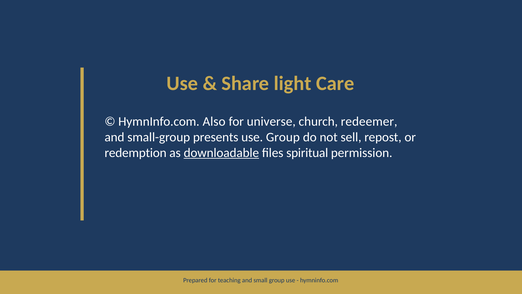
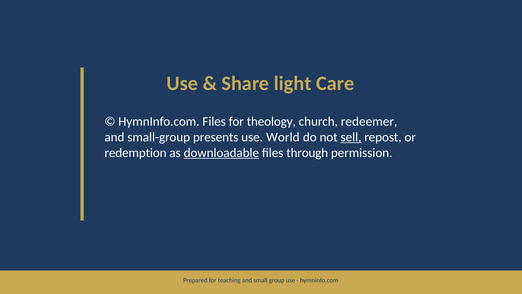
HymnInfo.com Also: Also -> Files (214, 121)
universe: universe -> theology (271, 121)
use Group: Group -> World (283, 137)
sell underline: none -> present (351, 137)
spiritual: spiritual -> through (307, 153)
